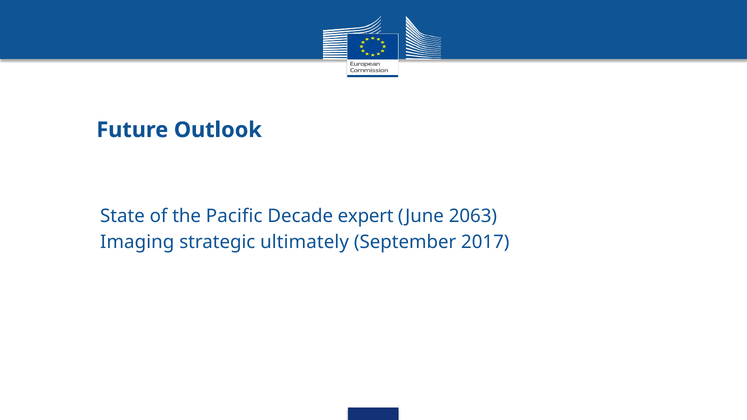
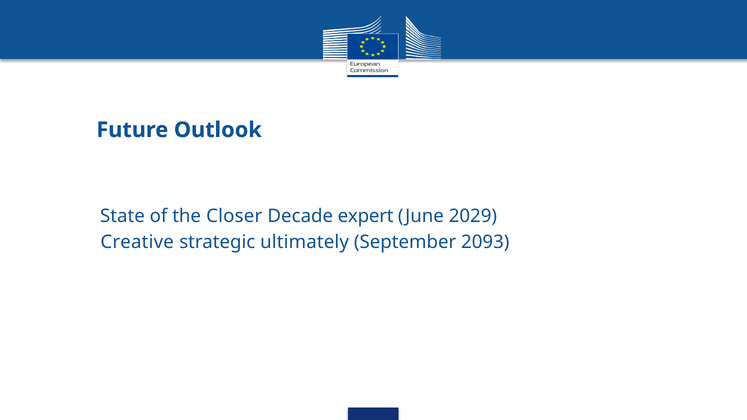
Pacific: Pacific -> Closer (234, 216)
2063: 2063 -> 2029 (473, 216)
Imaging: Imaging -> Creative (137, 242)
2017: 2017 -> 2093 (485, 242)
